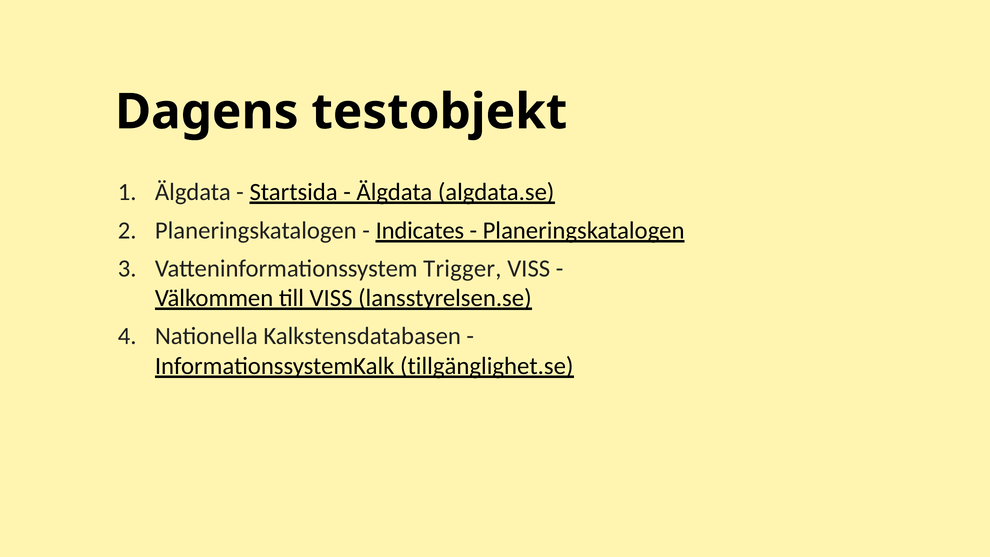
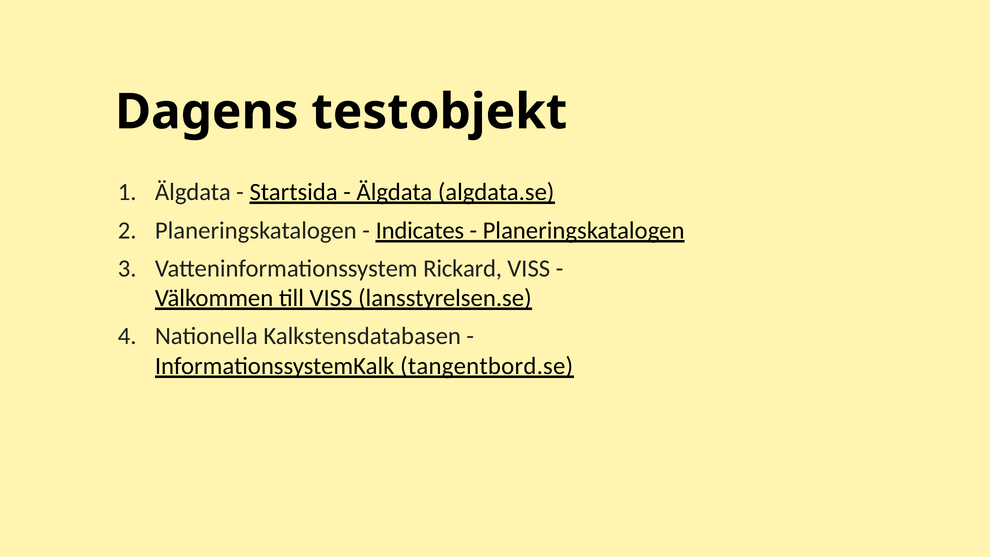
Trigger: Trigger -> Rickard (463, 268)
tillgänglighet.se: tillgänglighet.se -> tangentbord.se (487, 366)
